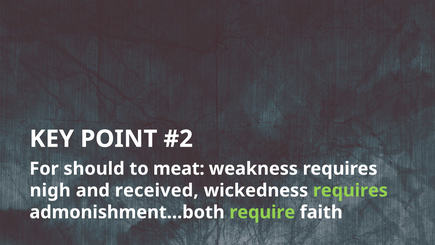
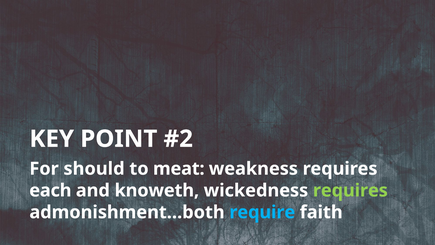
nigh: nigh -> each (50, 190)
received: received -> knoweth (157, 190)
require colour: light green -> light blue (262, 212)
